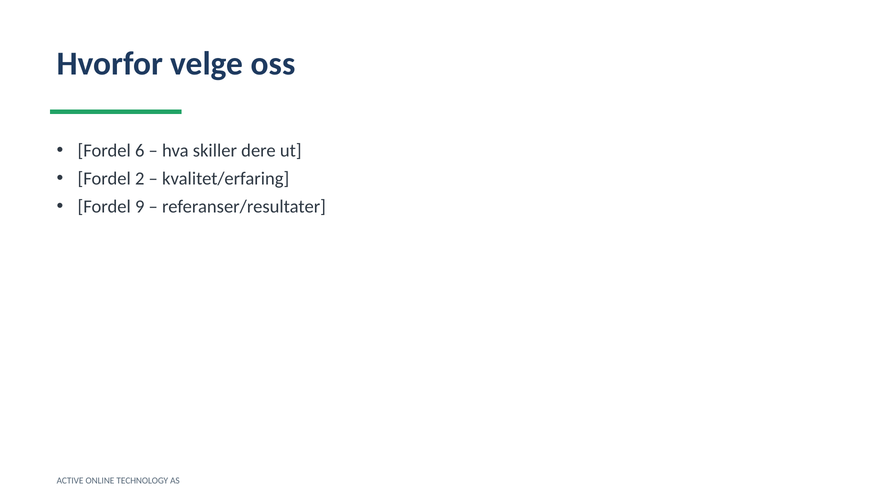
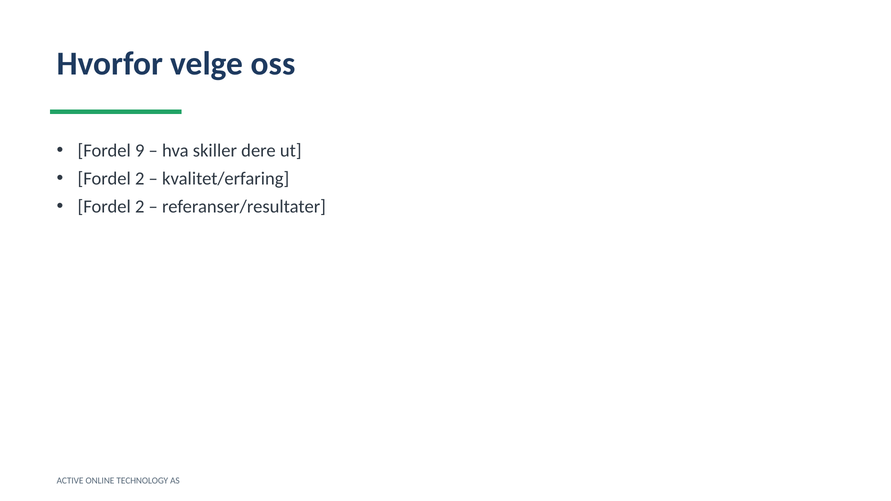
6: 6 -> 9 (140, 151)
9: 9 -> 2 (140, 207)
